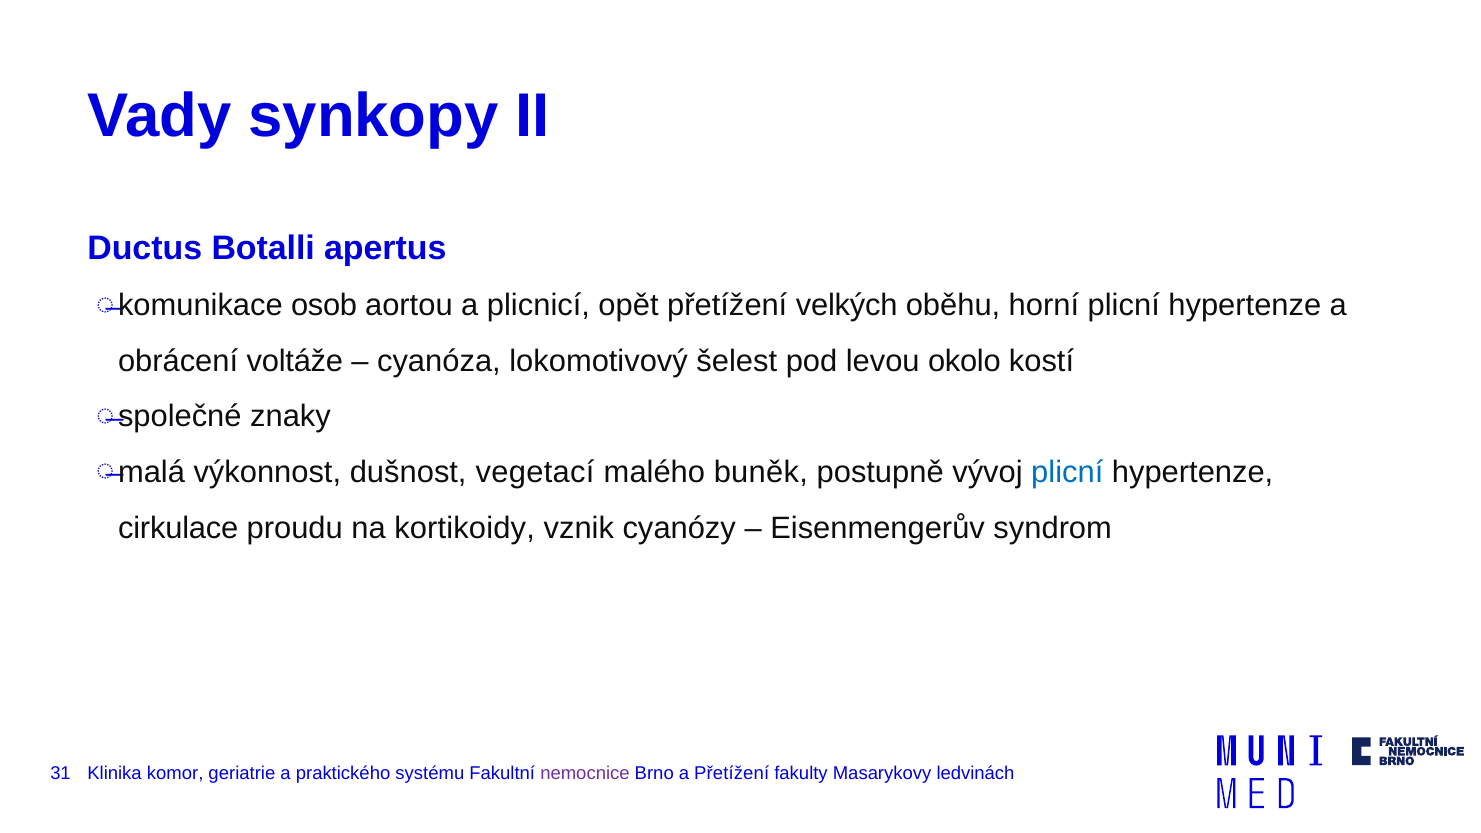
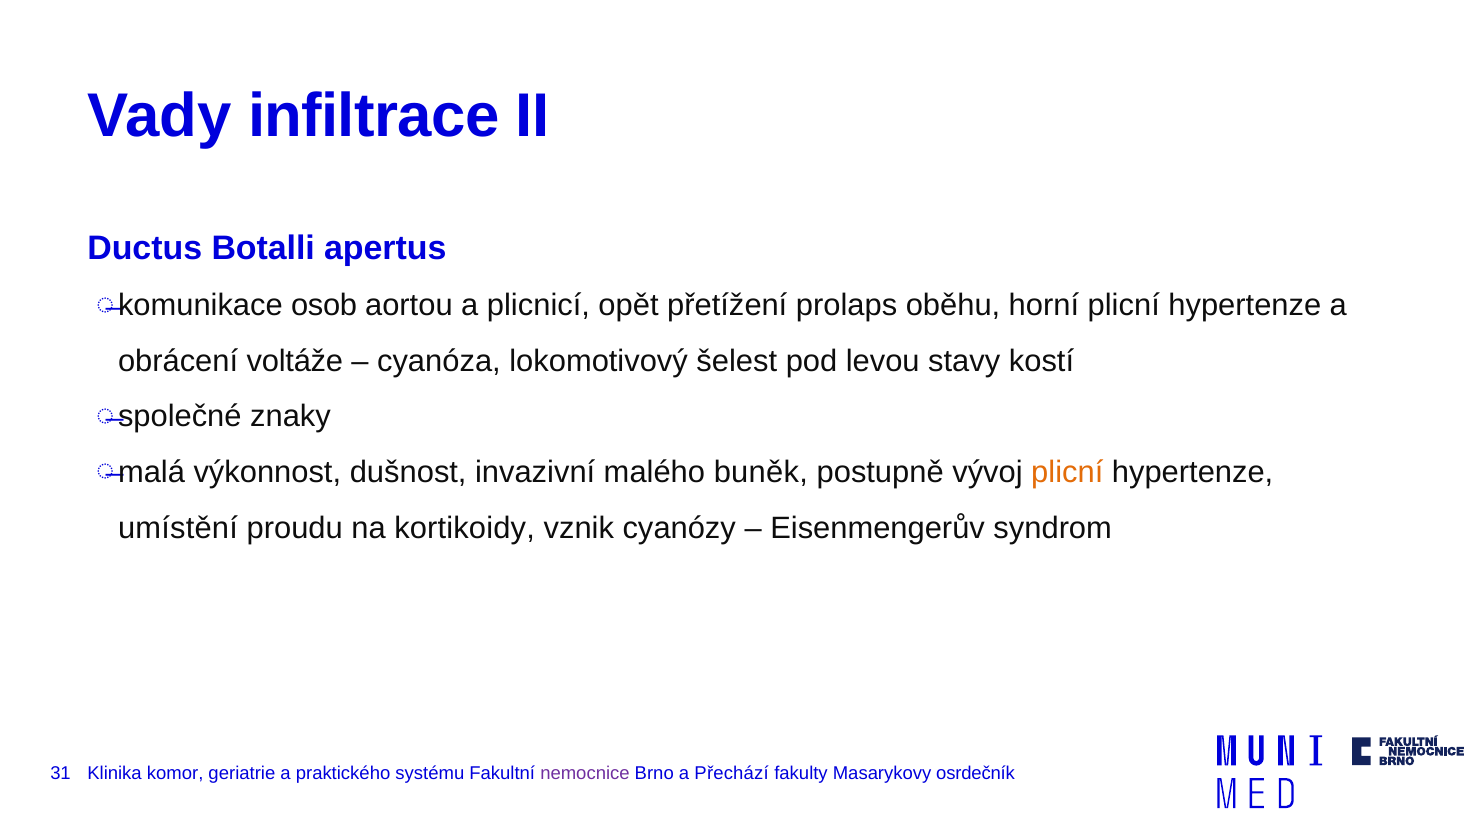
synkopy: synkopy -> infiltrace (374, 116)
velkých: velkých -> prolaps (847, 306)
okolo: okolo -> stavy (964, 361)
vegetací: vegetací -> invazivní (535, 472)
plicní colour: blue -> orange (1067, 472)
cirkulace: cirkulace -> umístění (178, 528)
a Přetížení: Přetížení -> Přechází (732, 773)
ledvinách: ledvinách -> osrdečník (976, 773)
